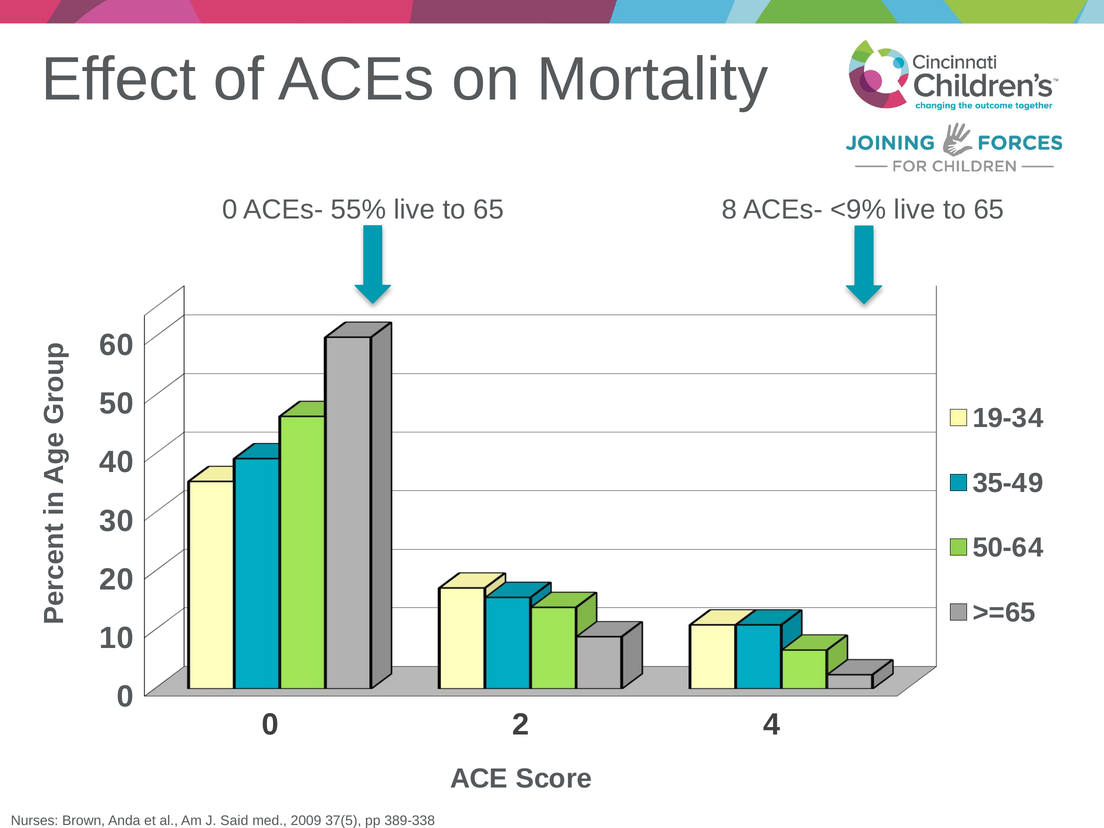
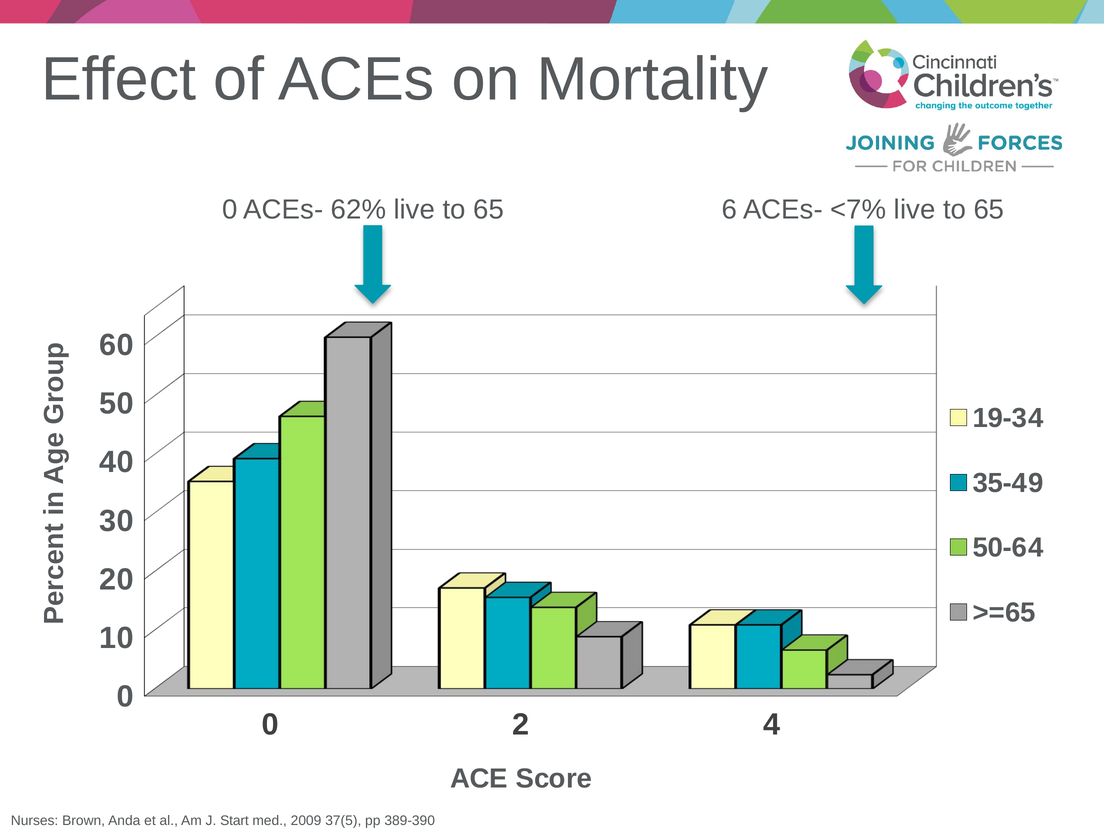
55%: 55% -> 62% (358, 210)
8: 8 -> 6 (729, 210)
<9%: <9% -> <7% (858, 210)
Said: Said -> Start (234, 821)
389-338: 389-338 -> 389-390 (410, 821)
